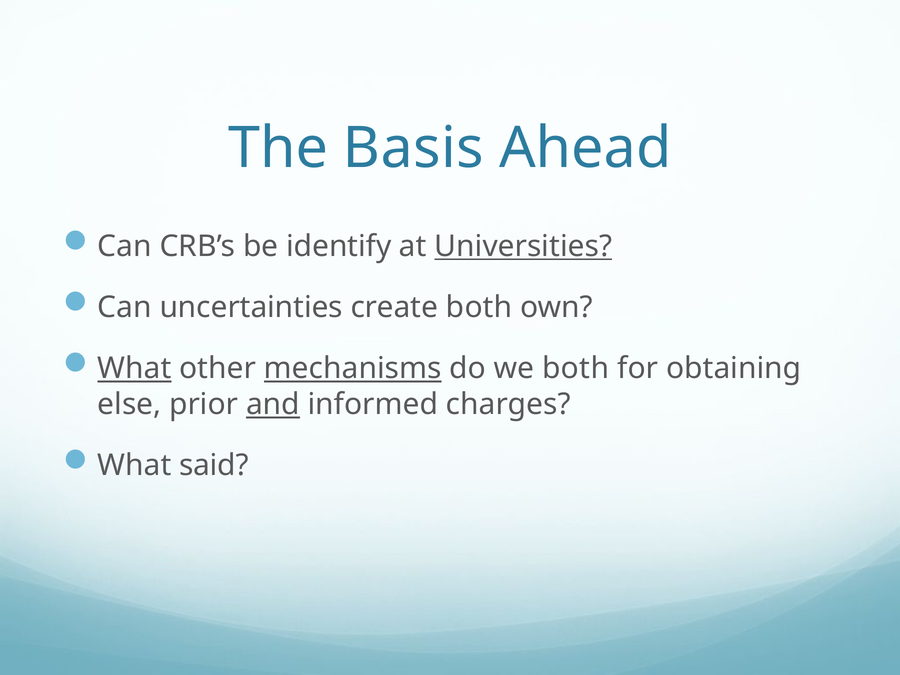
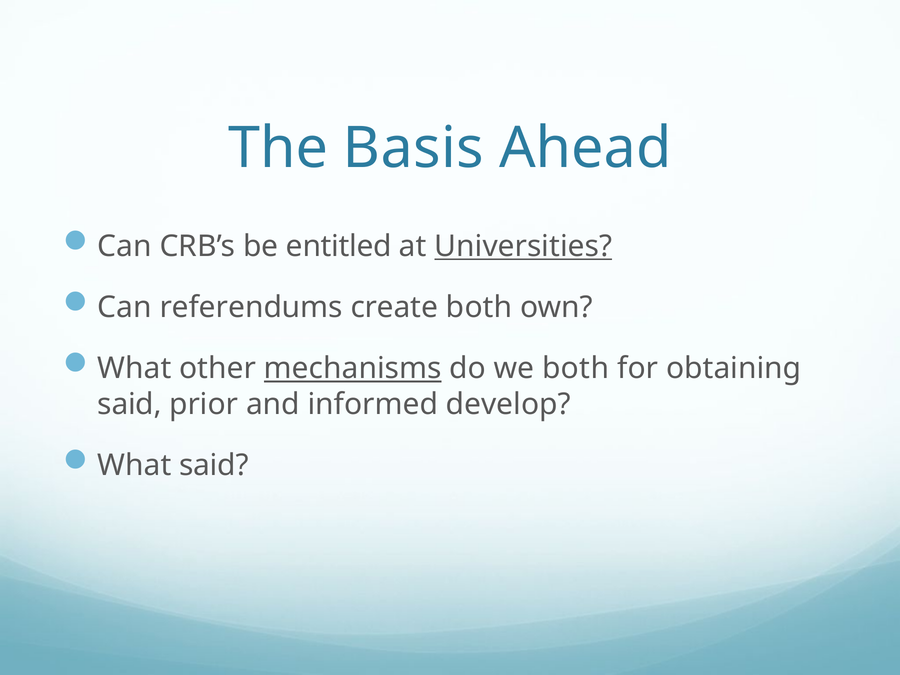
identify: identify -> entitled (339, 246)
uncertainties: uncertainties -> referendums (251, 307)
What underline: present -> none (134, 368)
else: else -> said (130, 404)
and underline: present -> none (273, 404)
charges: charges -> develop (508, 404)
